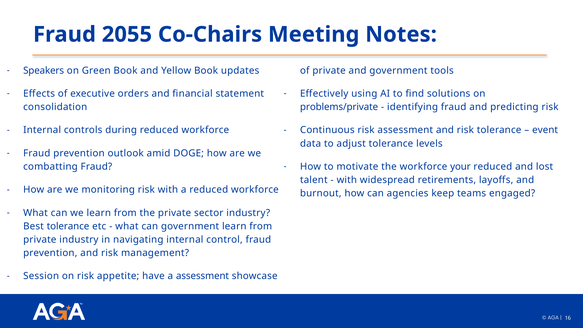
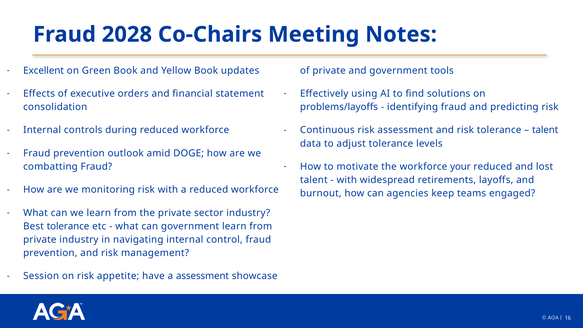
2055: 2055 -> 2028 (127, 34)
Speakers: Speakers -> Excellent (44, 70)
problems/private: problems/private -> problems/layoffs (339, 107)
event: event -> talent (545, 130)
